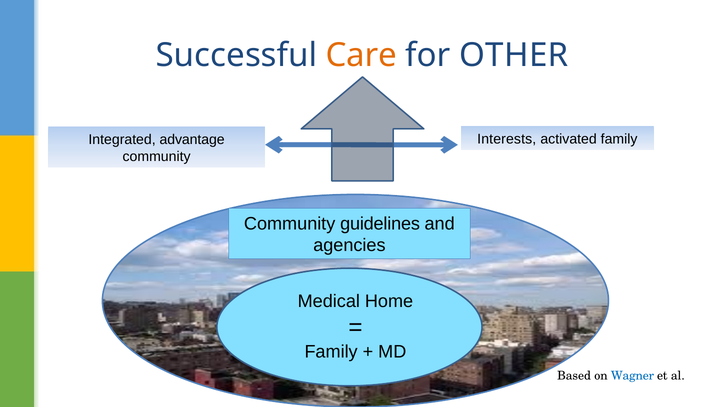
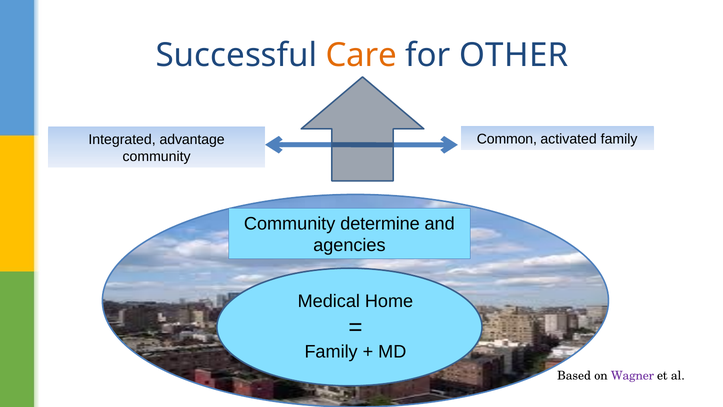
Interests: Interests -> Common (507, 139)
guidelines: guidelines -> determine (380, 224)
Wagner colour: blue -> purple (632, 375)
